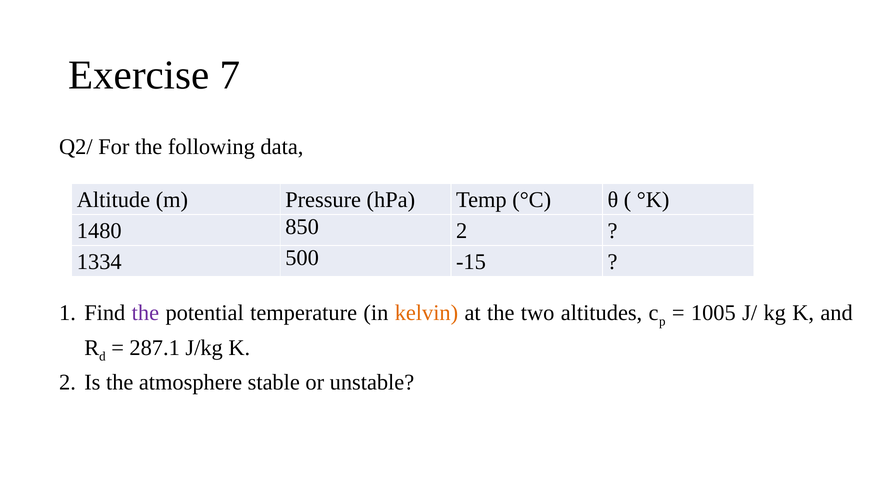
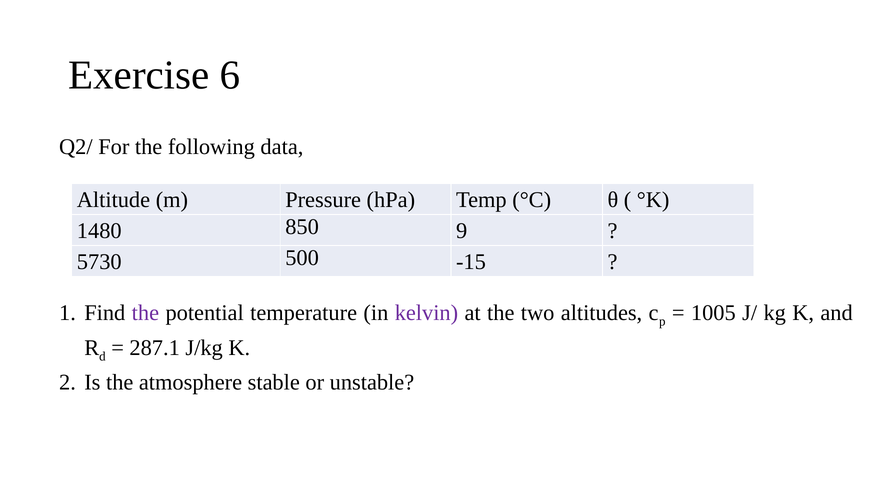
7: 7 -> 6 (230, 75)
850 2: 2 -> 9 (462, 231)
1334: 1334 -> 5730 (99, 262)
kelvin colour: orange -> purple (426, 313)
